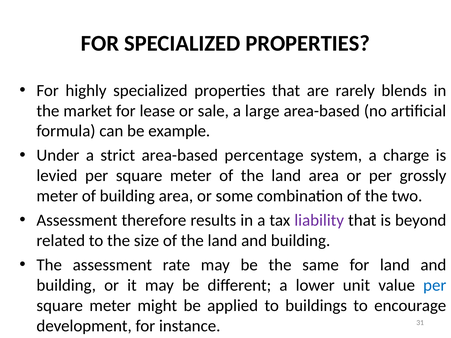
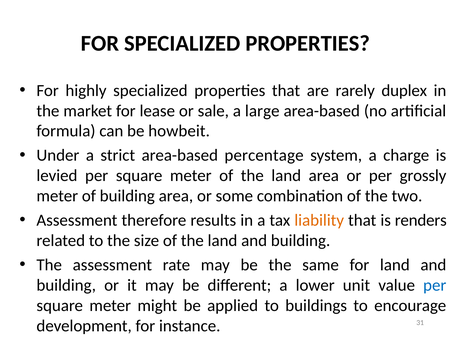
blends: blends -> duplex (404, 91)
example: example -> howbeit (179, 131)
liability colour: purple -> orange (319, 220)
beyond: beyond -> renders (421, 220)
